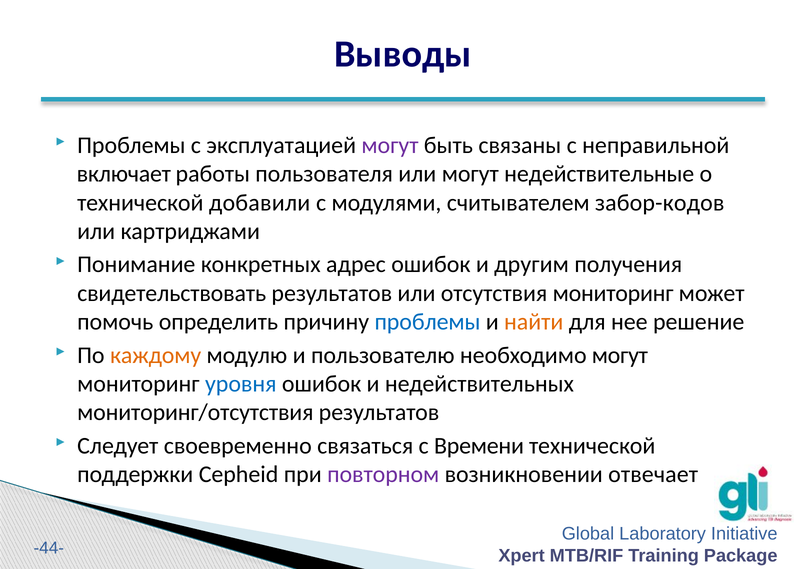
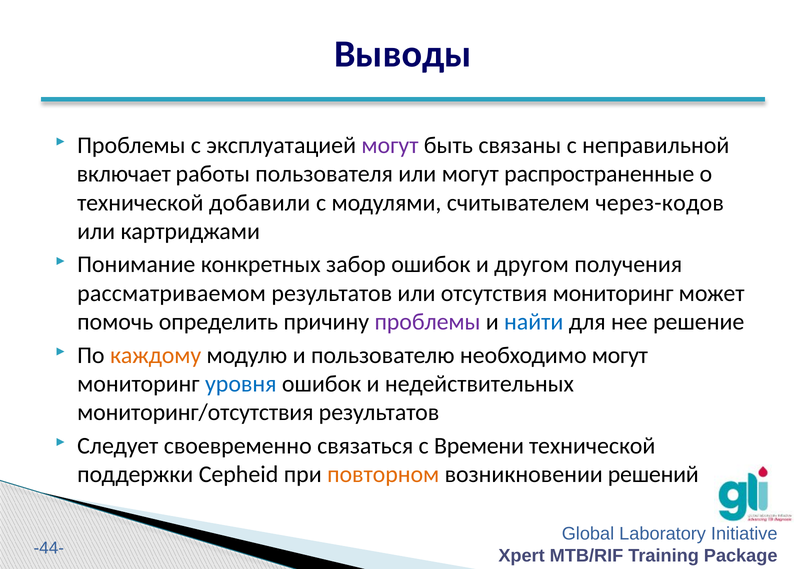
недействительные: недействительные -> распространенные (599, 174)
забор-кодов: забор-кодов -> через-кодов (660, 203)
адрес: адрес -> забор (356, 264)
другим: другим -> другом (532, 264)
свидетельствовать: свидетельствовать -> рассматриваемом (172, 293)
проблемы colour: blue -> purple (428, 322)
найти colour: orange -> blue (534, 322)
повторном colour: purple -> orange (383, 474)
отвечает: отвечает -> решений (653, 474)
